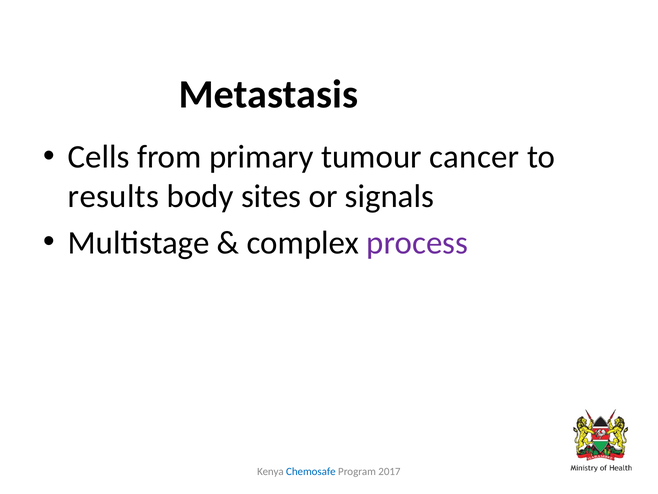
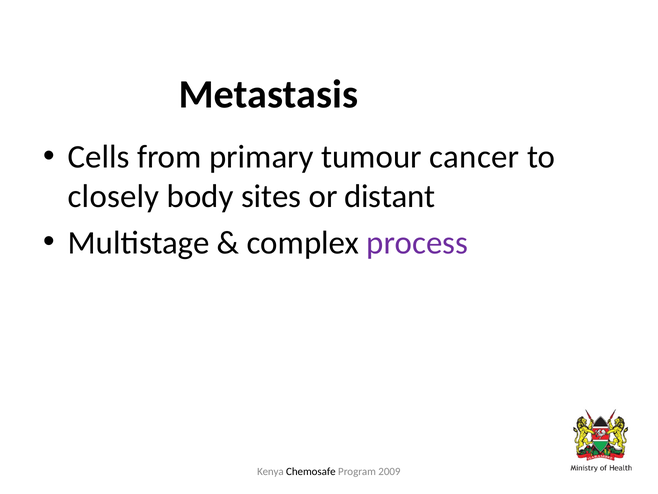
results: results -> closely (114, 196)
signals: signals -> distant (390, 196)
Chemosafe colour: blue -> black (311, 471)
2017: 2017 -> 2009 (389, 471)
